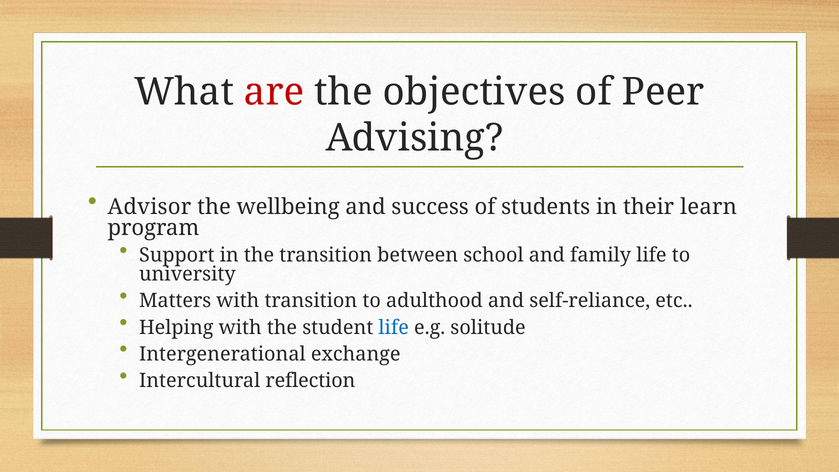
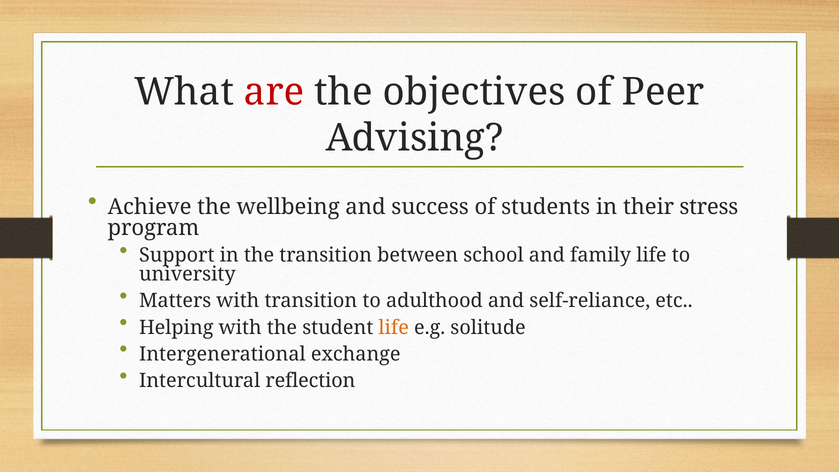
Advisor: Advisor -> Achieve (150, 207)
learn: learn -> stress (709, 207)
life colour: blue -> orange (394, 327)
